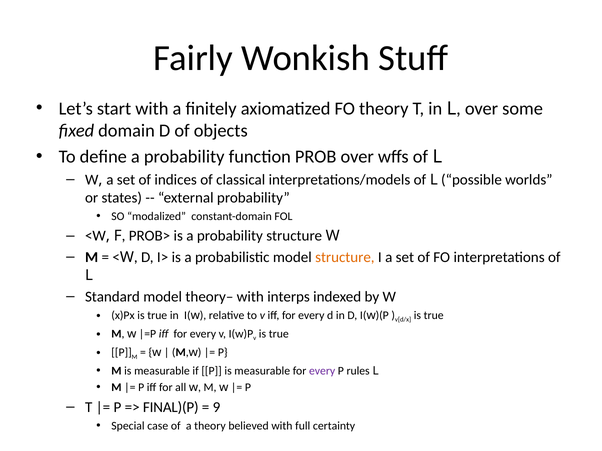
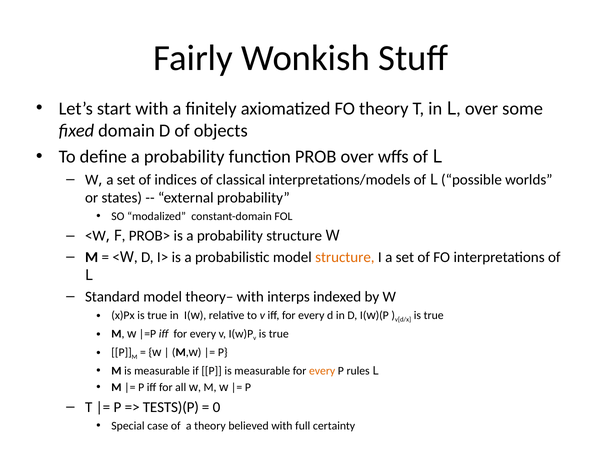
every colour: purple -> orange (322, 371)
FINAL)(P: FINAL)(P -> TESTS)(P (171, 408)
9: 9 -> 0 (217, 408)
